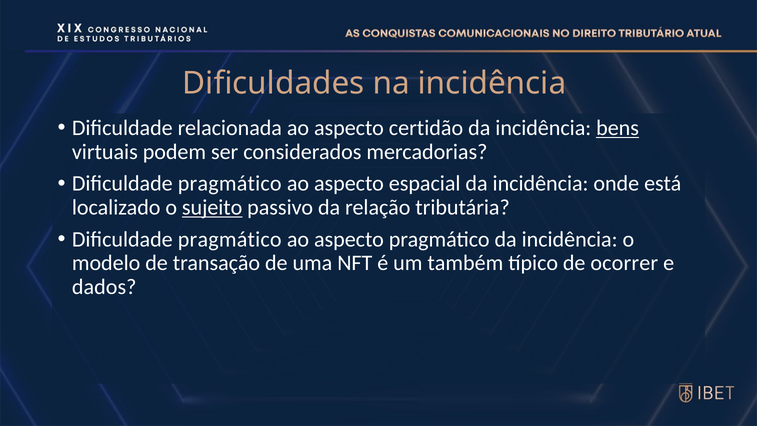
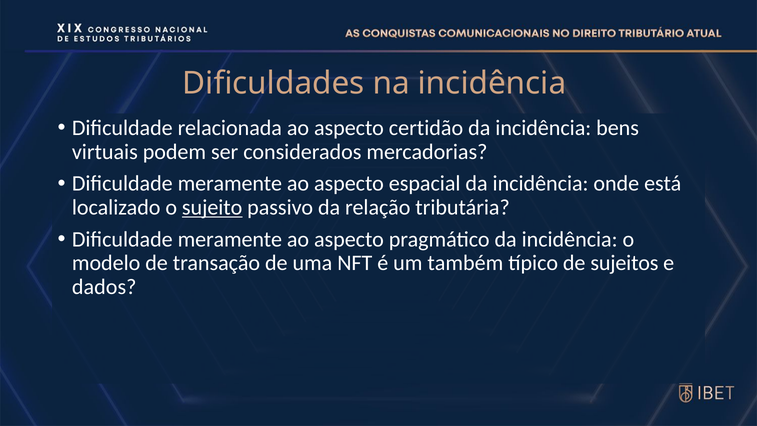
bens underline: present -> none (618, 128)
pragmático: pragmático -> meramente (230, 184)
pragmático: pragmático -> meramente (230, 239)
ocorrer: ocorrer -> sujeitos (624, 263)
